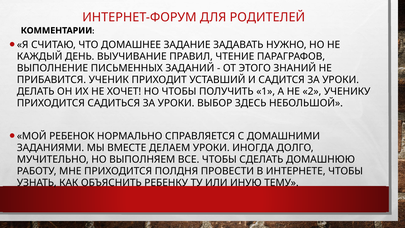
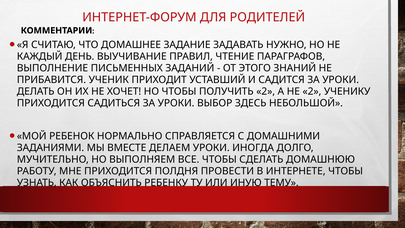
ПОЛУЧИТЬ 1: 1 -> 2 (266, 92)
